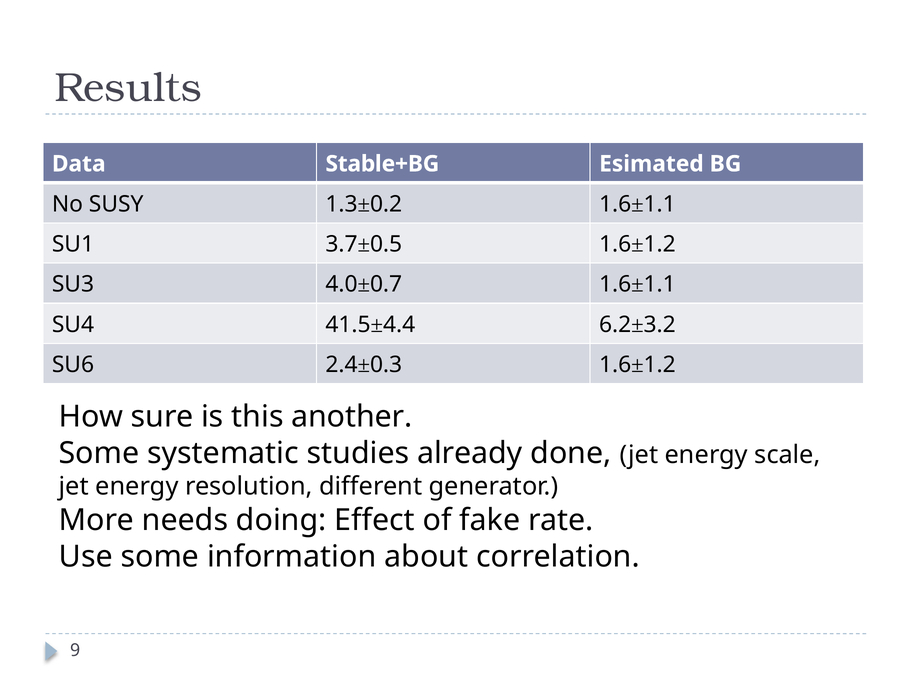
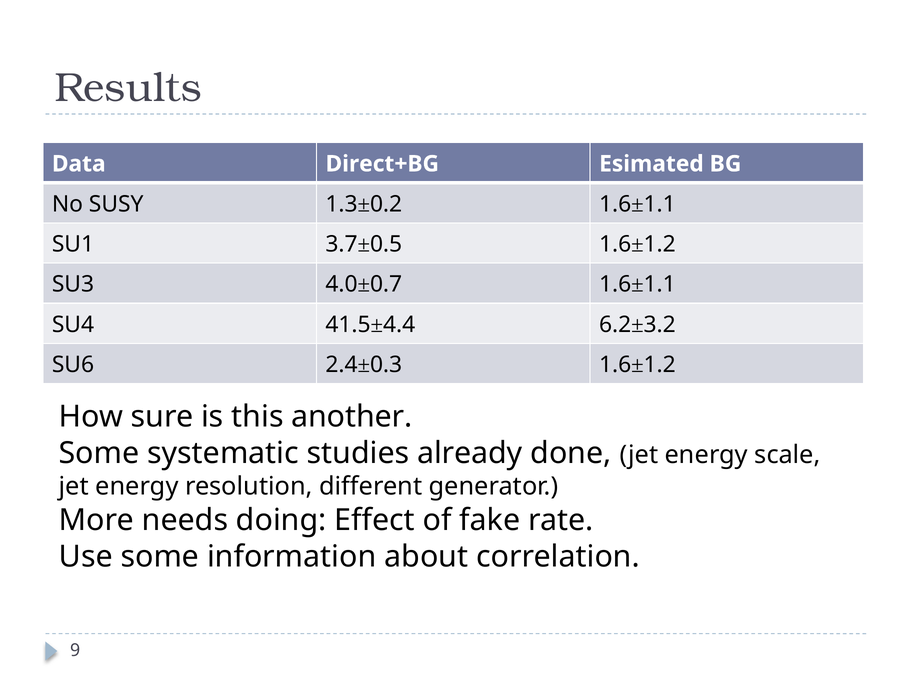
Stable+BG: Stable+BG -> Direct+BG (382, 164)
